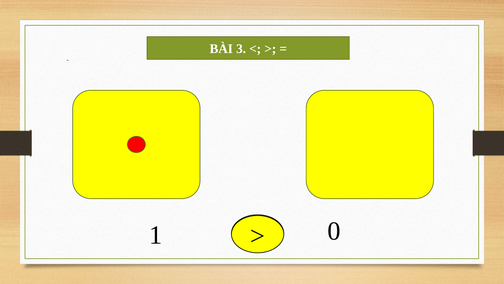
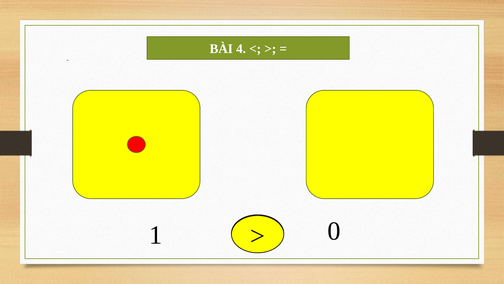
3: 3 -> 4 (241, 49)
